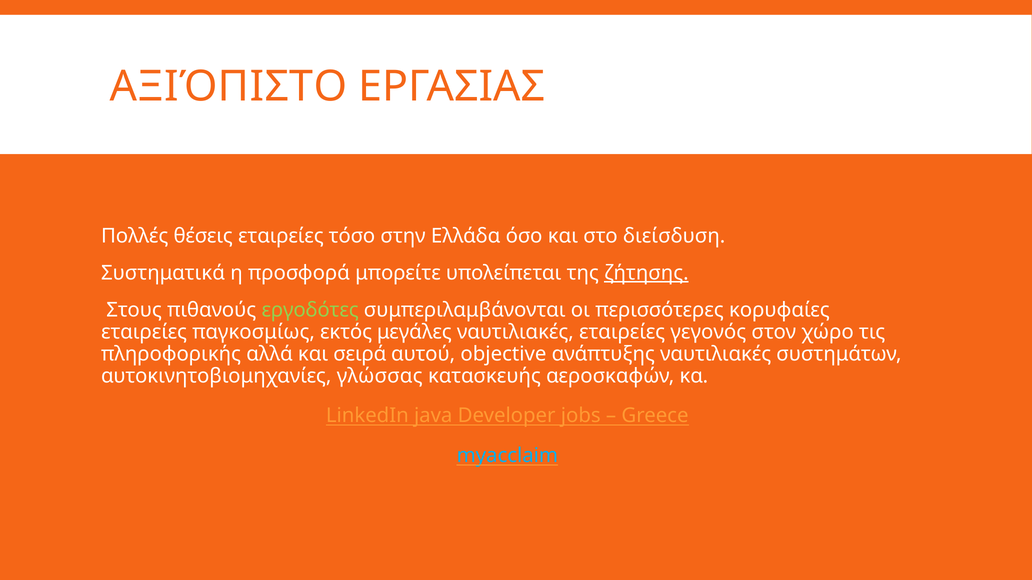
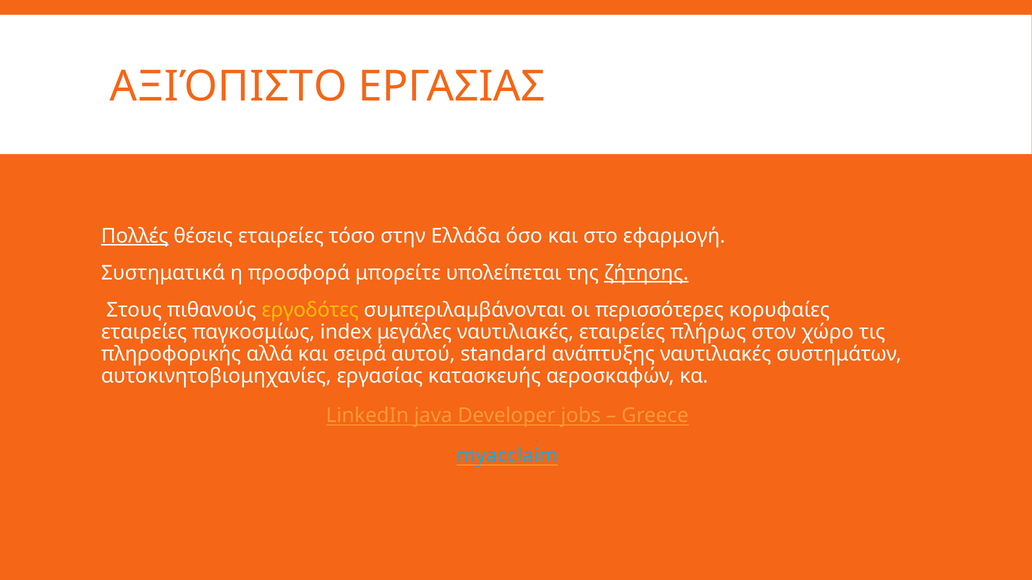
Πολλές underline: none -> present (135, 236)
διείσδυση: διείσδυση -> εφαρμογή (674, 236)
εργοδότες colour: light green -> yellow (310, 310)
εκτός: εκτός -> index (346, 332)
γεγονός: γεγονός -> πλήρως (708, 332)
objective: objective -> standard (503, 354)
γλώσσας: γλώσσας -> εργασίας (380, 377)
